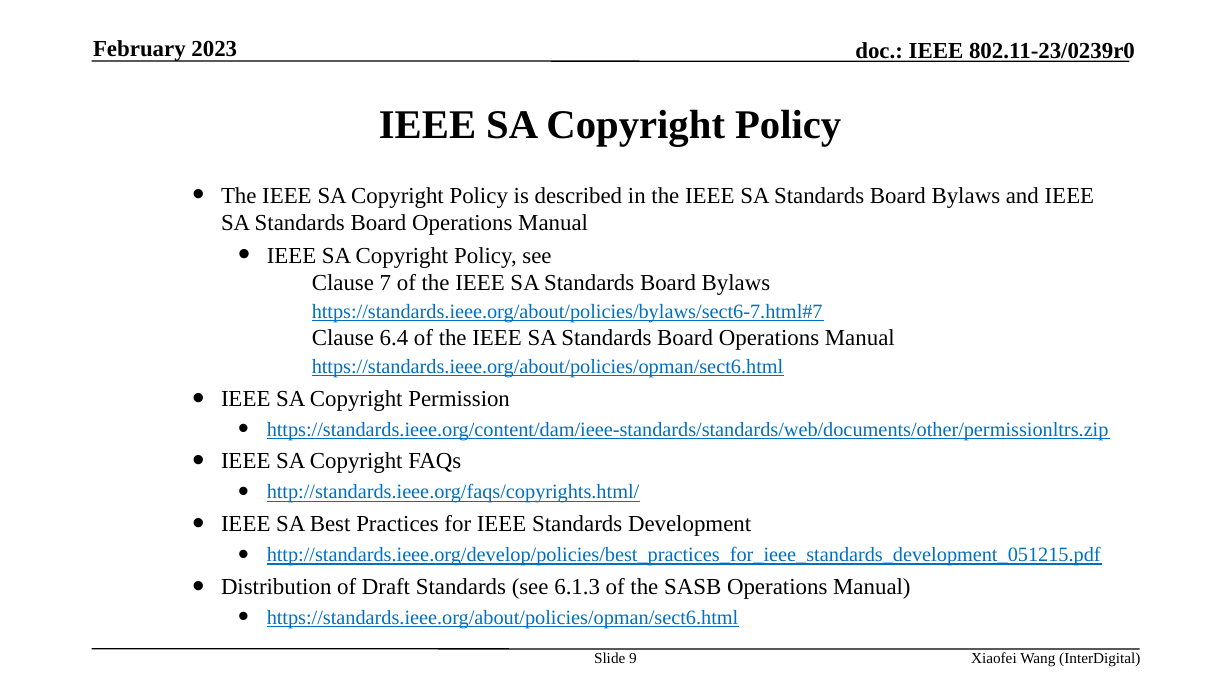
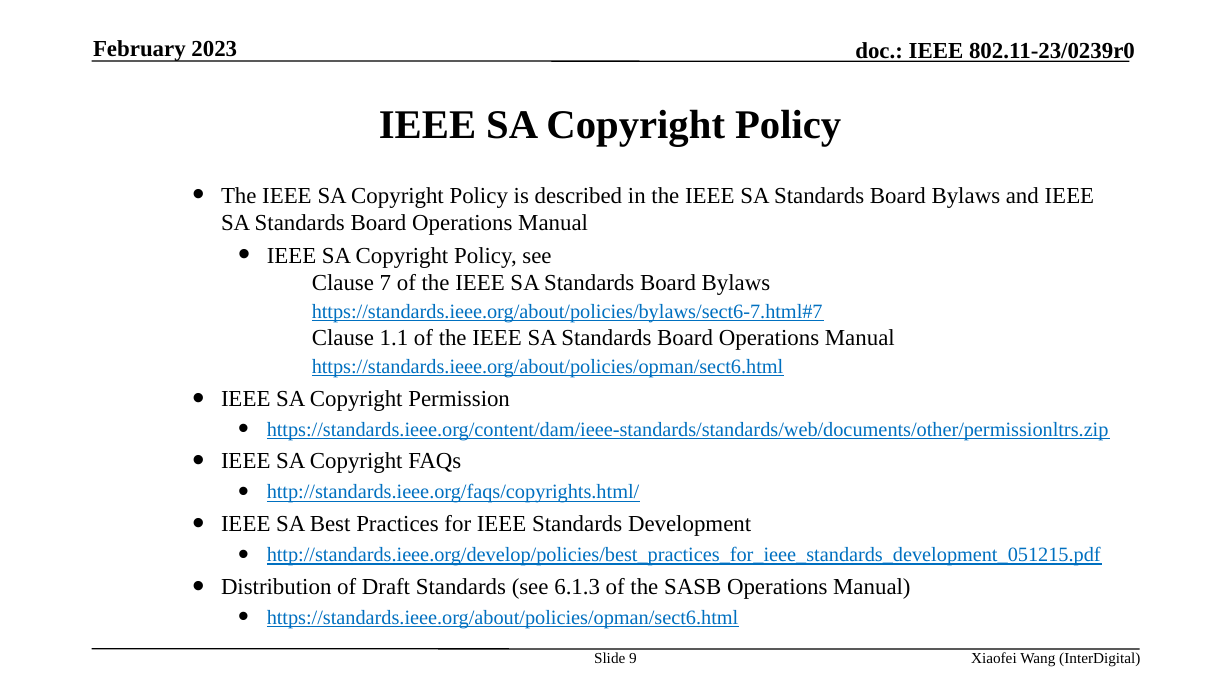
6.4: 6.4 -> 1.1 (394, 338)
